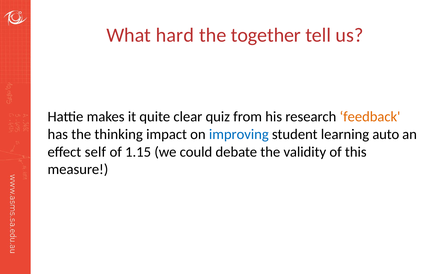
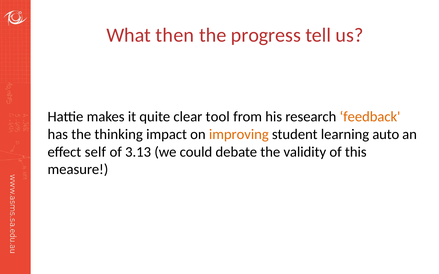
hard: hard -> then (175, 35)
together: together -> progress (266, 35)
quiz: quiz -> tool (218, 117)
improving colour: blue -> orange (239, 135)
1.15: 1.15 -> 3.13 (138, 152)
